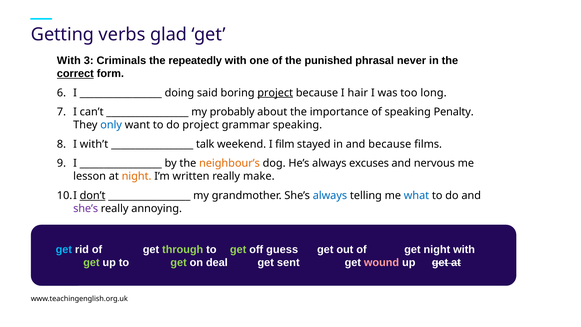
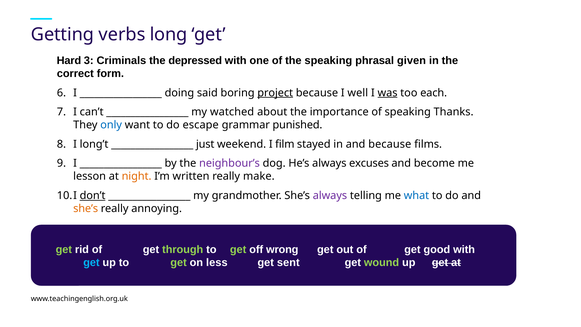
glad: glad -> long (169, 34)
With: With -> Hard (69, 61)
repeatedly: repeatedly -> depressed (195, 61)
the punished: punished -> speaking (328, 61)
never: never -> given (411, 61)
correct underline: present -> none (75, 74)
hair: hair -> well (358, 93)
was underline: none -> present (388, 93)
long: long -> each (434, 93)
probably: probably -> watched (232, 112)
Penalty: Penalty -> Thanks (454, 112)
do project: project -> escape (201, 125)
grammar speaking: speaking -> punished (297, 125)
with’t: with’t -> long’t (94, 144)
talk: talk -> just (205, 144)
neighbour’s colour: orange -> purple (229, 163)
nervous: nervous -> become (434, 163)
always colour: blue -> purple (330, 195)
she’s colour: purple -> orange (86, 208)
get colour: light blue -> light green (64, 249)
guess: guess -> wrong (282, 249)
get night: night -> good (437, 249)
get colour: light green -> light blue (91, 262)
deal: deal -> less (217, 262)
wound colour: pink -> light green (382, 262)
